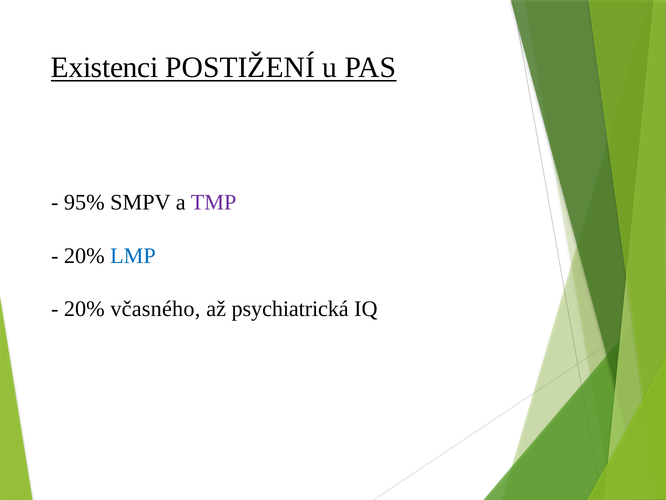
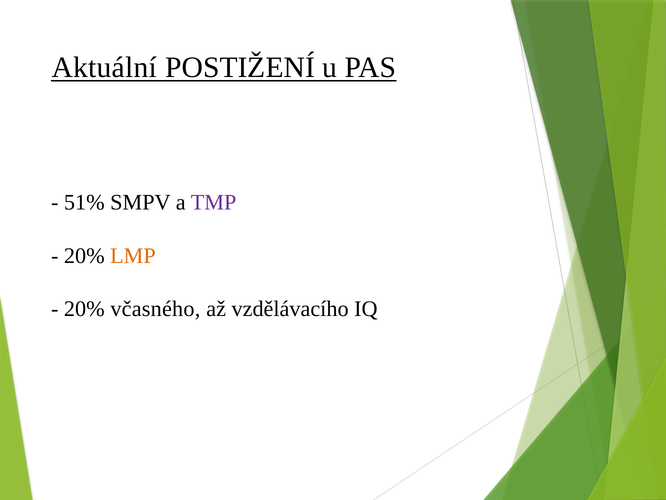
Existenci: Existenci -> Aktuální (104, 68)
95%: 95% -> 51% (84, 202)
LMP colour: blue -> orange (133, 256)
psychiatrická: psychiatrická -> vzdělávacího (290, 309)
